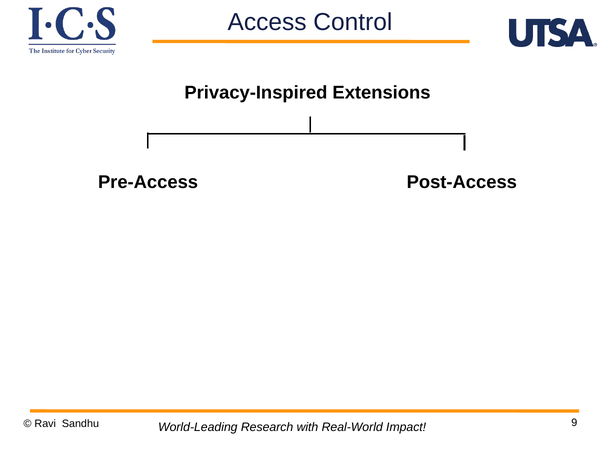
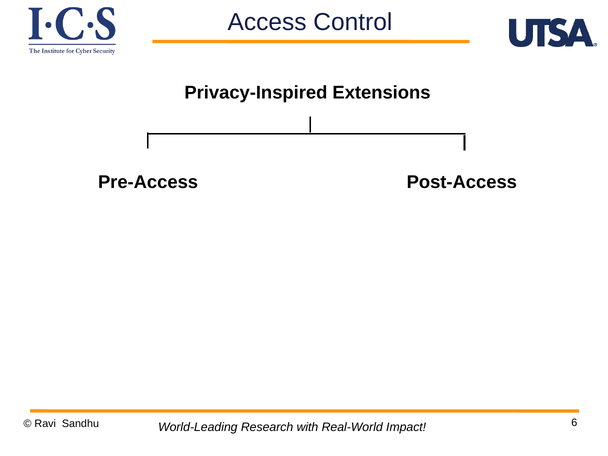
9: 9 -> 6 (574, 423)
